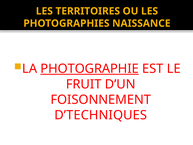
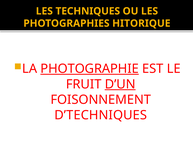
TERRITOIRES: TERRITOIRES -> TECHNIQUES (88, 11)
NAISSANCE: NAISSANCE -> HITORIQUE (141, 23)
D’UN underline: none -> present (120, 84)
